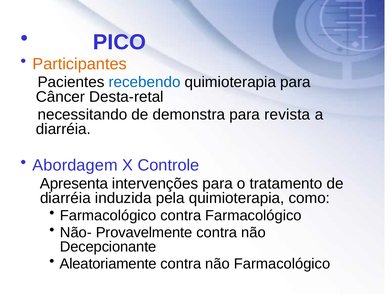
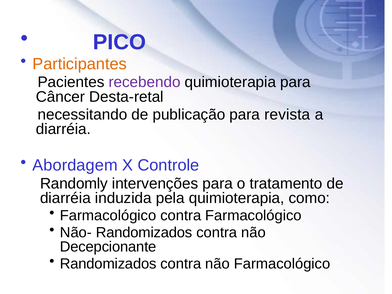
recebendo colour: blue -> purple (145, 82)
demonstra: demonstra -> publicação (189, 115)
Apresenta: Apresenta -> Randomly (74, 183)
Não- Provavelmente: Provavelmente -> Randomizados (144, 233)
Aleatoriamente: Aleatoriamente -> Randomizados (108, 264)
